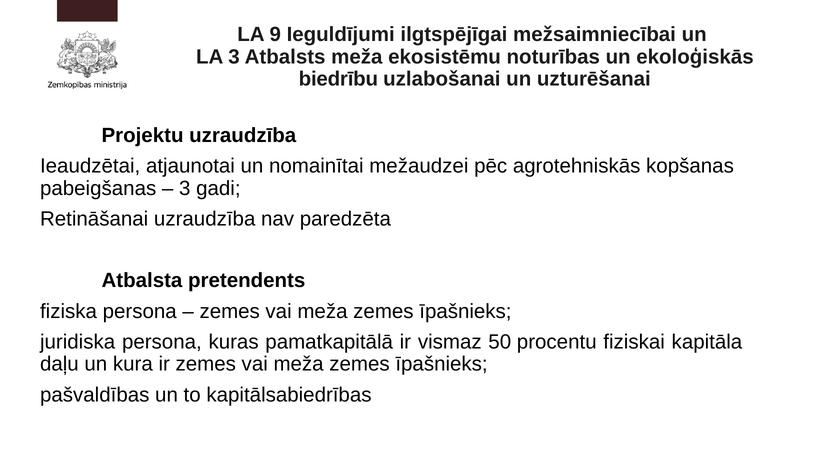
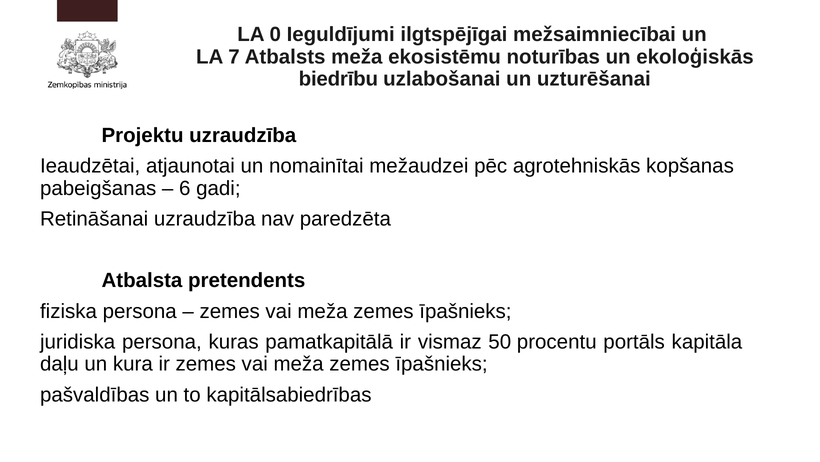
9: 9 -> 0 (275, 35)
LA 3: 3 -> 7 (234, 57)
3: 3 -> 6 (185, 188)
fiziskai: fiziskai -> portāls (634, 341)
